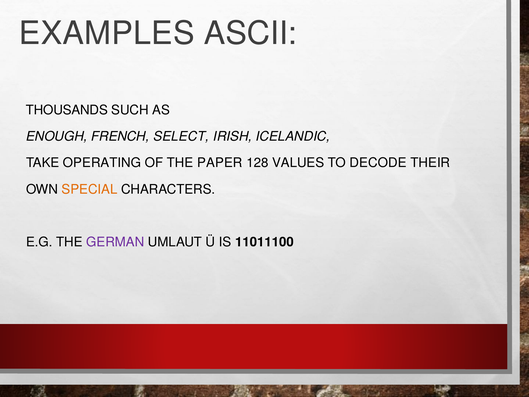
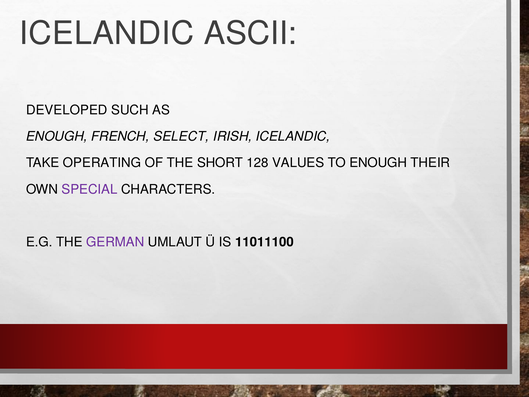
EXAMPLES: EXAMPLES -> ICELANDIC (107, 34)
THOUSANDS: THOUSANDS -> DEVELOPED (67, 110)
PAPER: PAPER -> SHORT (220, 163)
TO DECODE: DECODE -> ENOUGH (378, 163)
SPECIAL colour: orange -> purple (90, 189)
